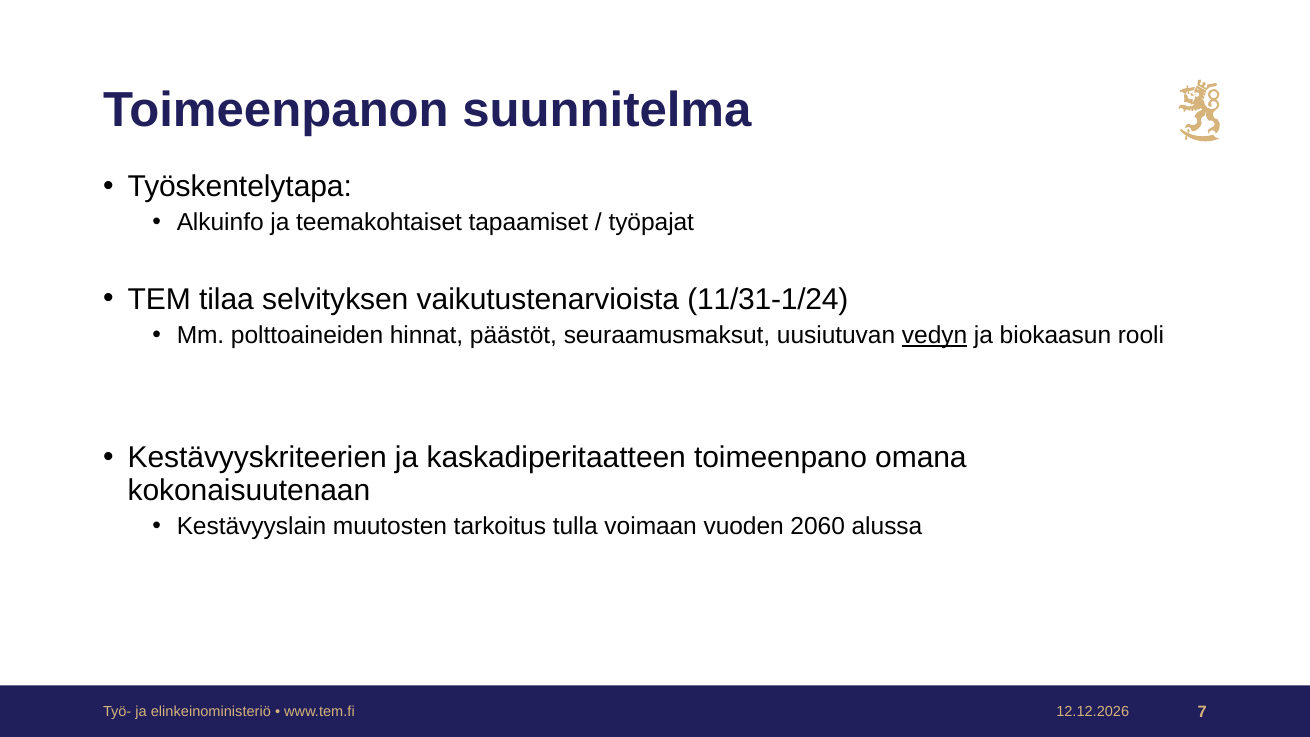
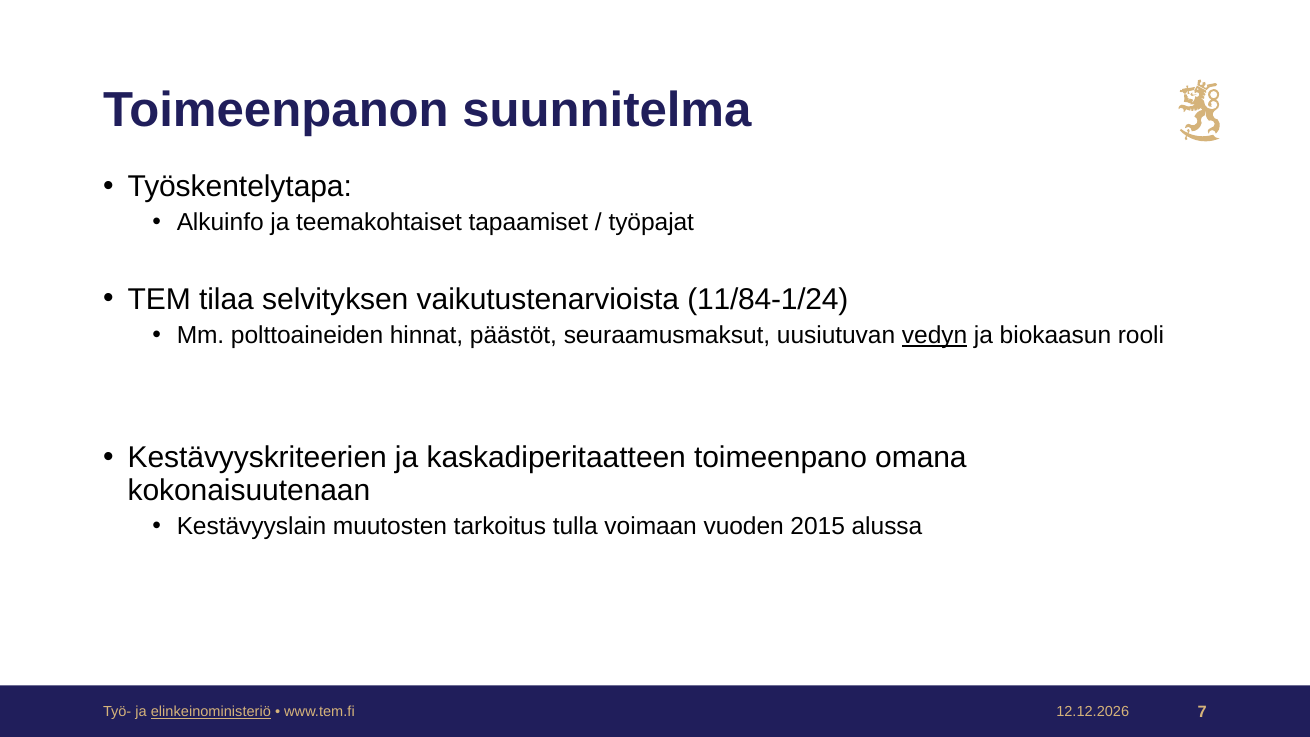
11/31-1/24: 11/31-1/24 -> 11/84-1/24 (768, 299)
2060: 2060 -> 2015 (818, 527)
elinkeinoministeriö underline: none -> present (211, 712)
